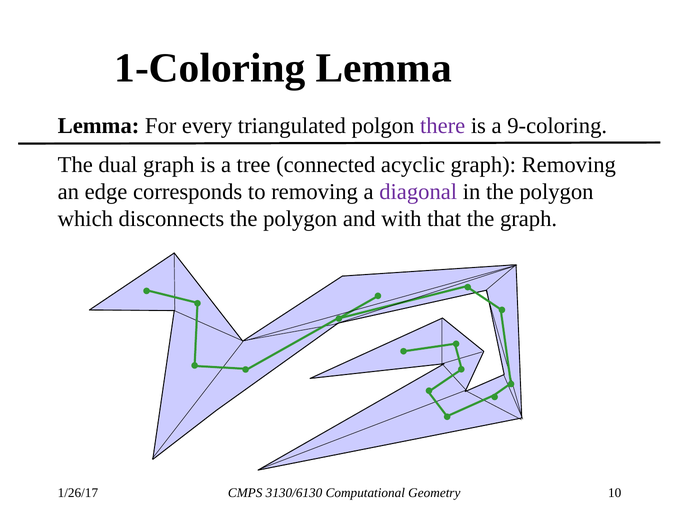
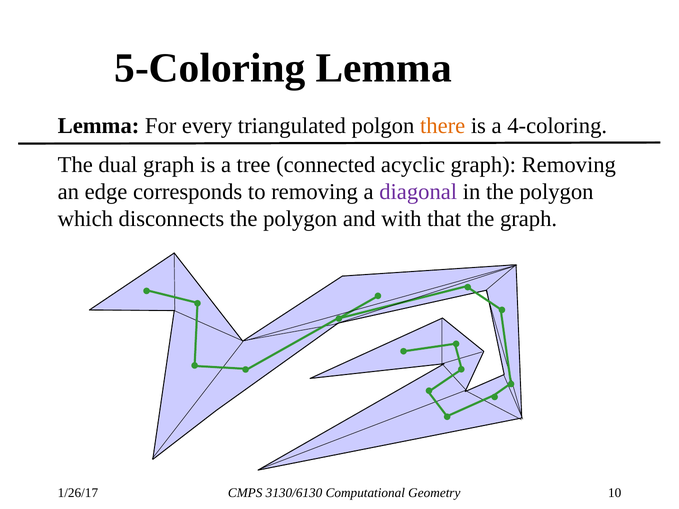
1-Coloring: 1-Coloring -> 5-Coloring (210, 68)
there colour: purple -> orange (443, 126)
9-coloring: 9-coloring -> 4-coloring (557, 126)
